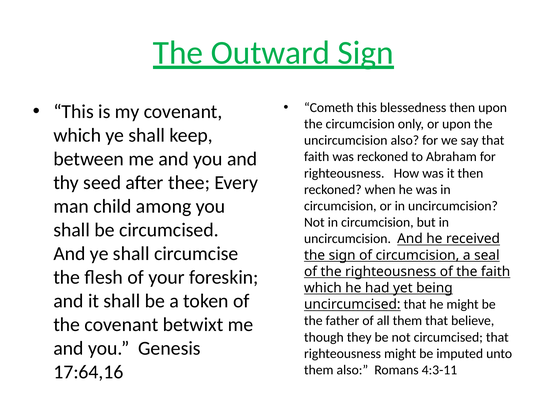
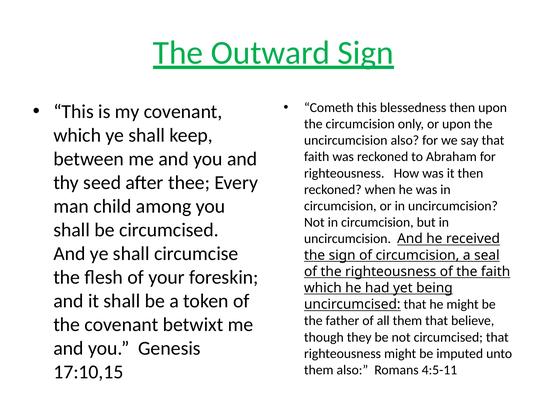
17:64,16: 17:64,16 -> 17:10,15 (88, 372)
4:3-11: 4:3-11 -> 4:5-11 (439, 370)
